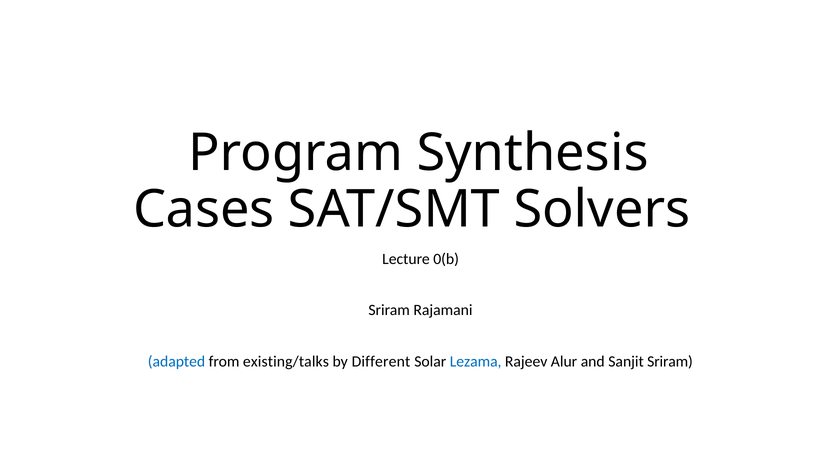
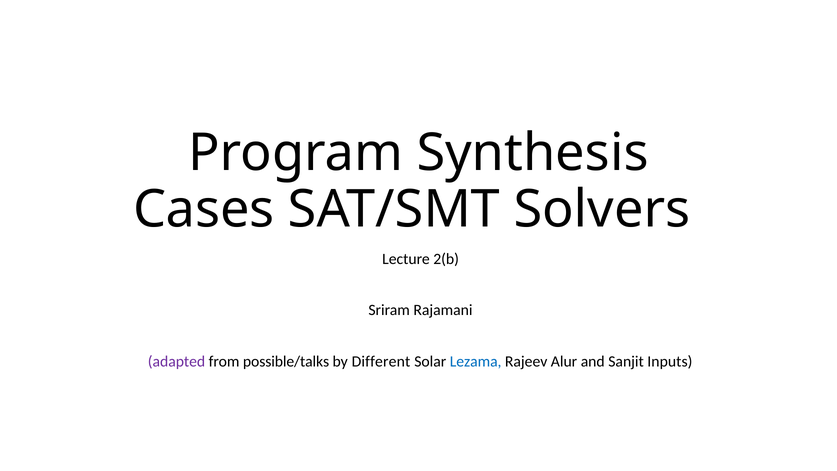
0(b: 0(b -> 2(b (446, 259)
adapted colour: blue -> purple (177, 361)
existing/talks: existing/talks -> possible/talks (286, 361)
Sanjit Sriram: Sriram -> Inputs (670, 361)
